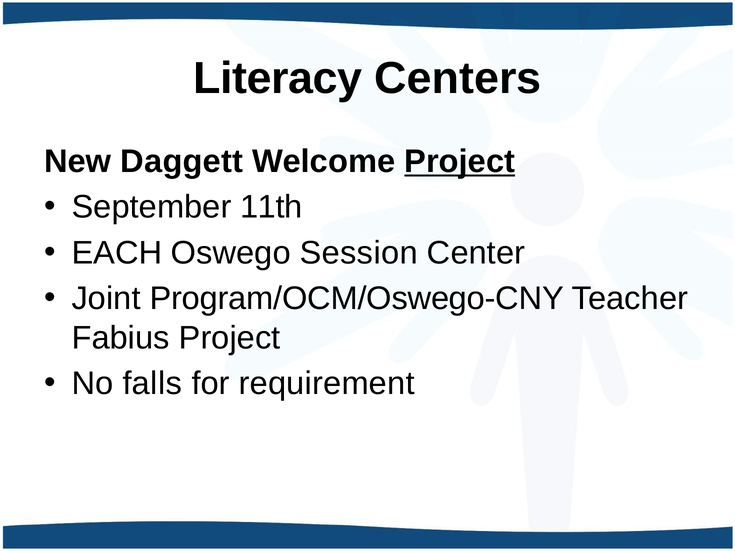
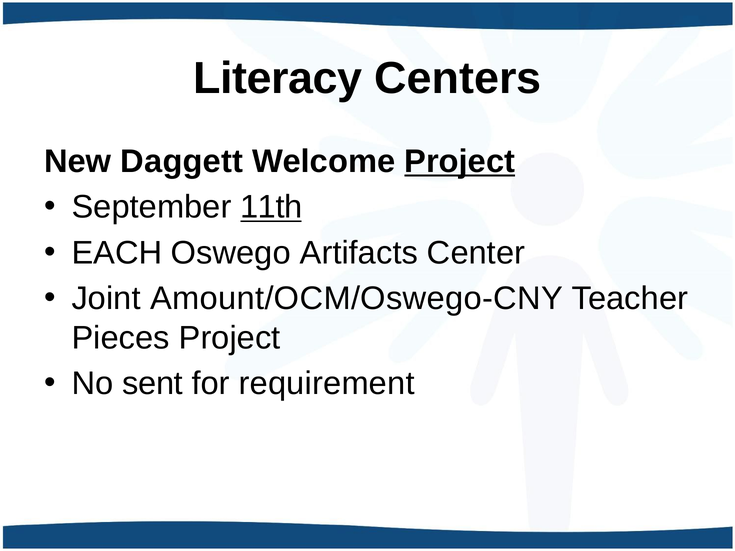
11th underline: none -> present (271, 207)
Session: Session -> Artifacts (359, 253)
Program/OCM/Oswego-CNY: Program/OCM/Oswego-CNY -> Amount/OCM/Oswego-CNY (357, 299)
Fabius: Fabius -> Pieces (121, 338)
falls: falls -> sent (153, 384)
